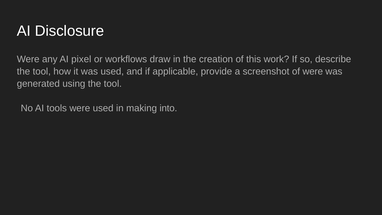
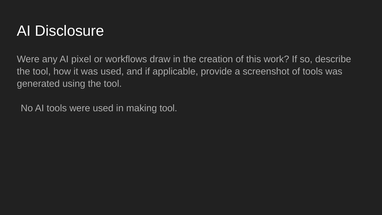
of were: were -> tools (313, 71)
making into: into -> tool (168, 108)
